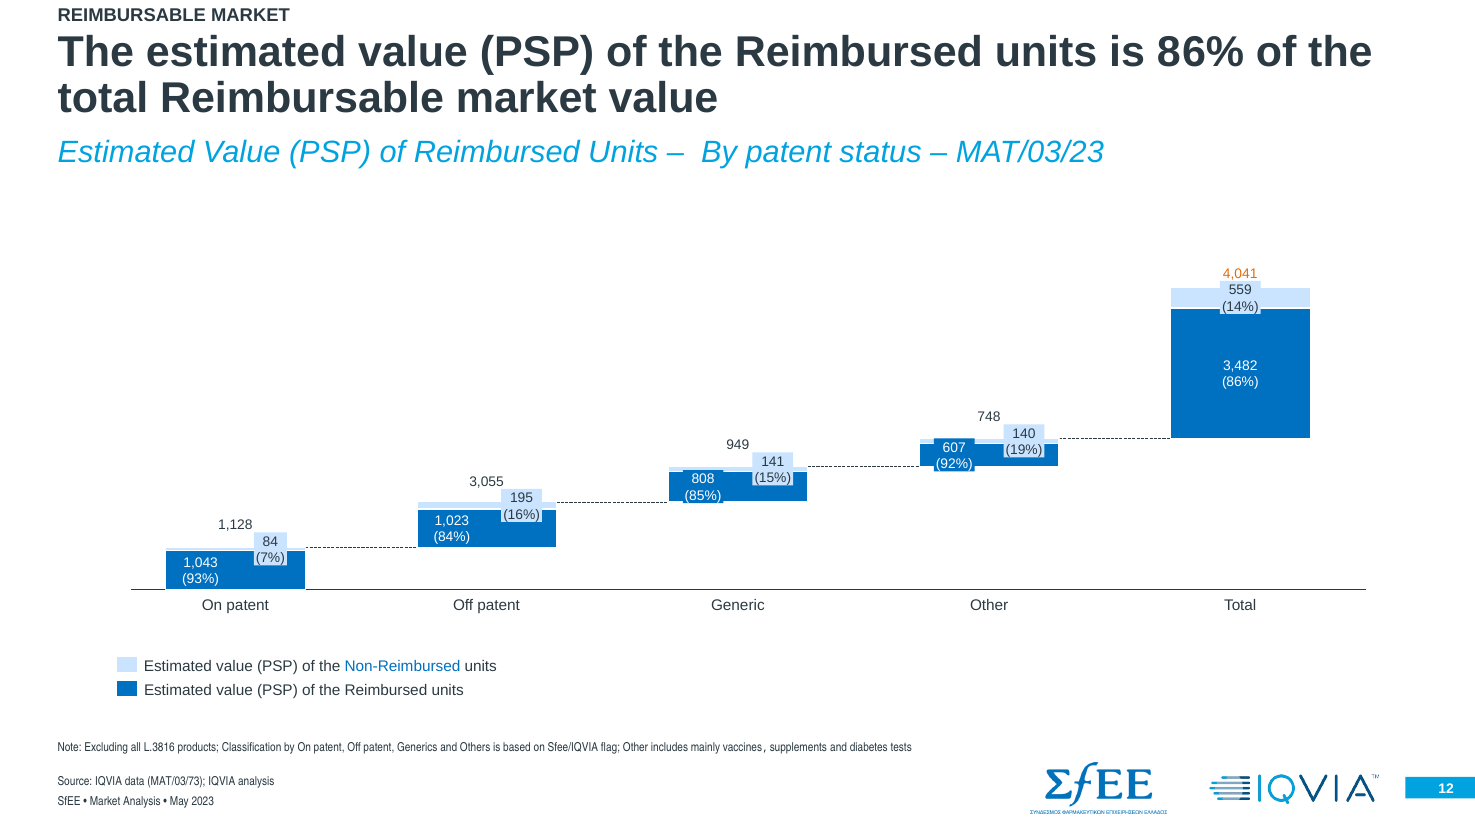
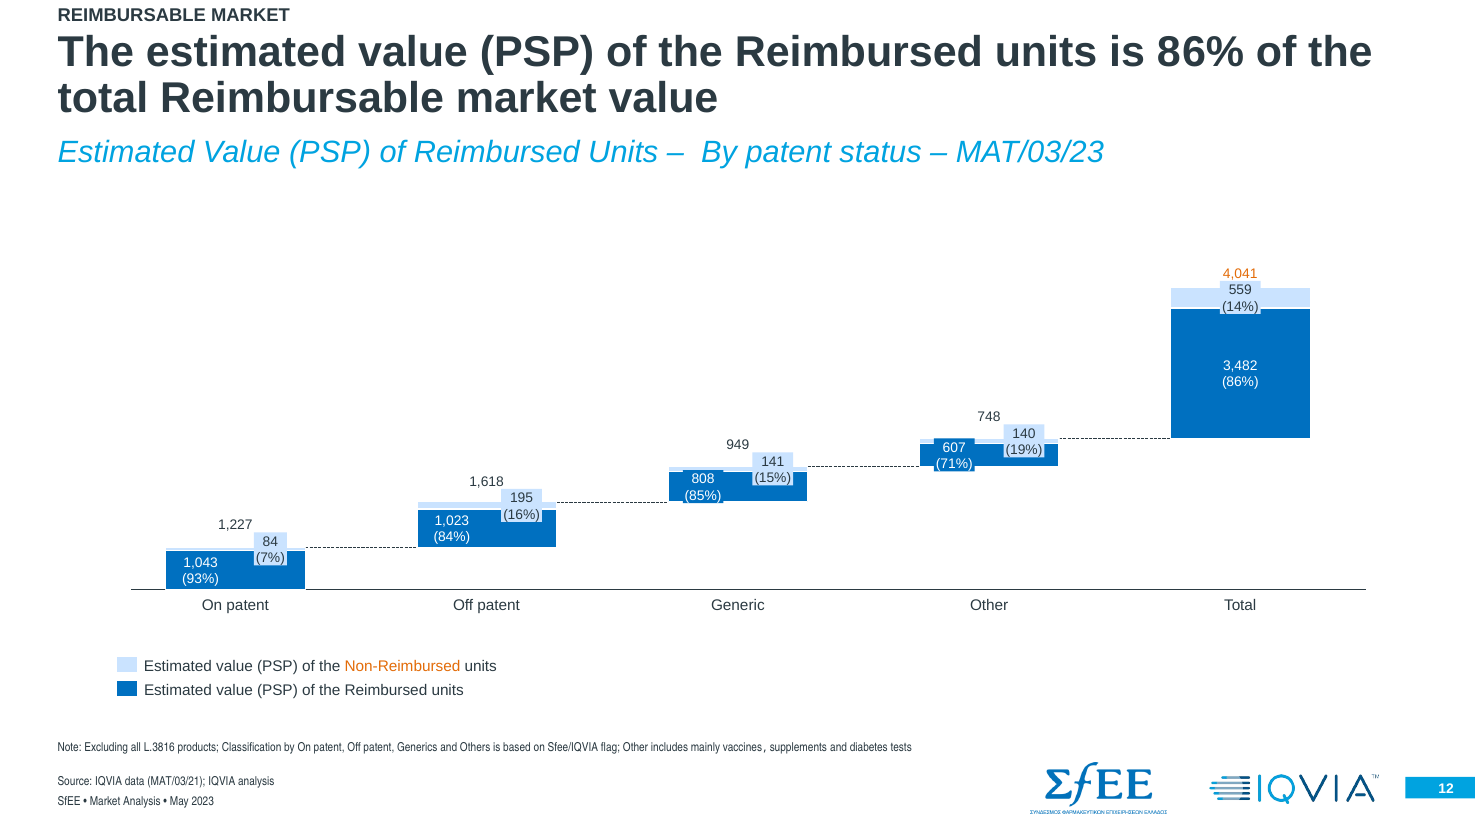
92%: 92% -> 71% (954, 464)
3,055: 3,055 -> 1,618 (487, 481)
1,128: 1,128 -> 1,227 (235, 525)
Non-Reimbursed colour: blue -> orange (402, 666)
MAT/03/73: MAT/03/73 -> MAT/03/21 (176, 781)
